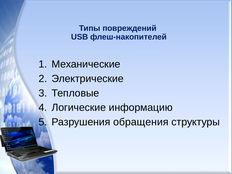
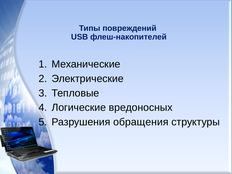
информацию: информацию -> вредоносных (141, 108)
